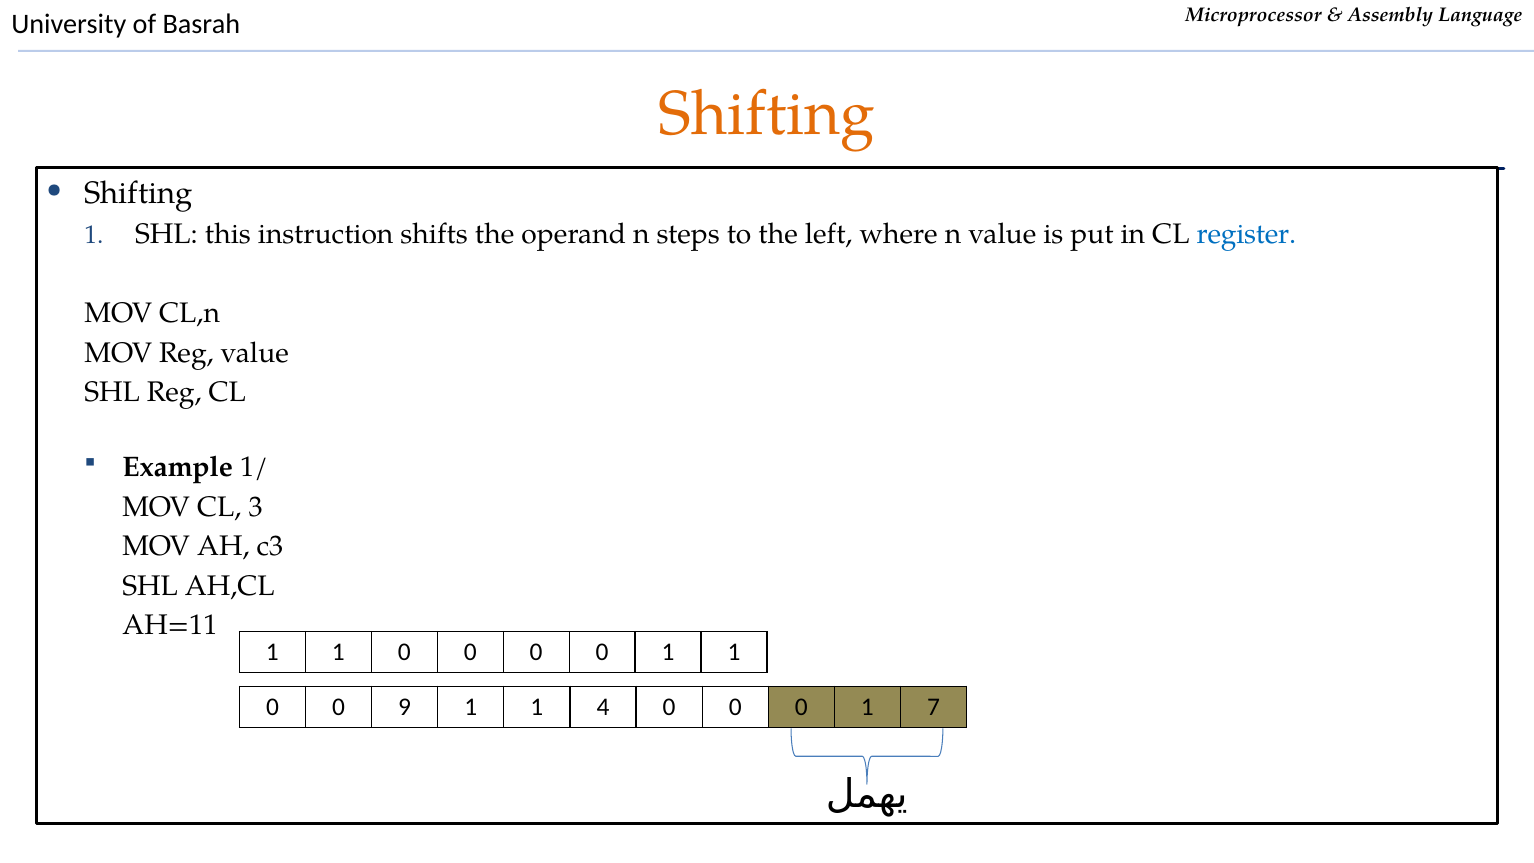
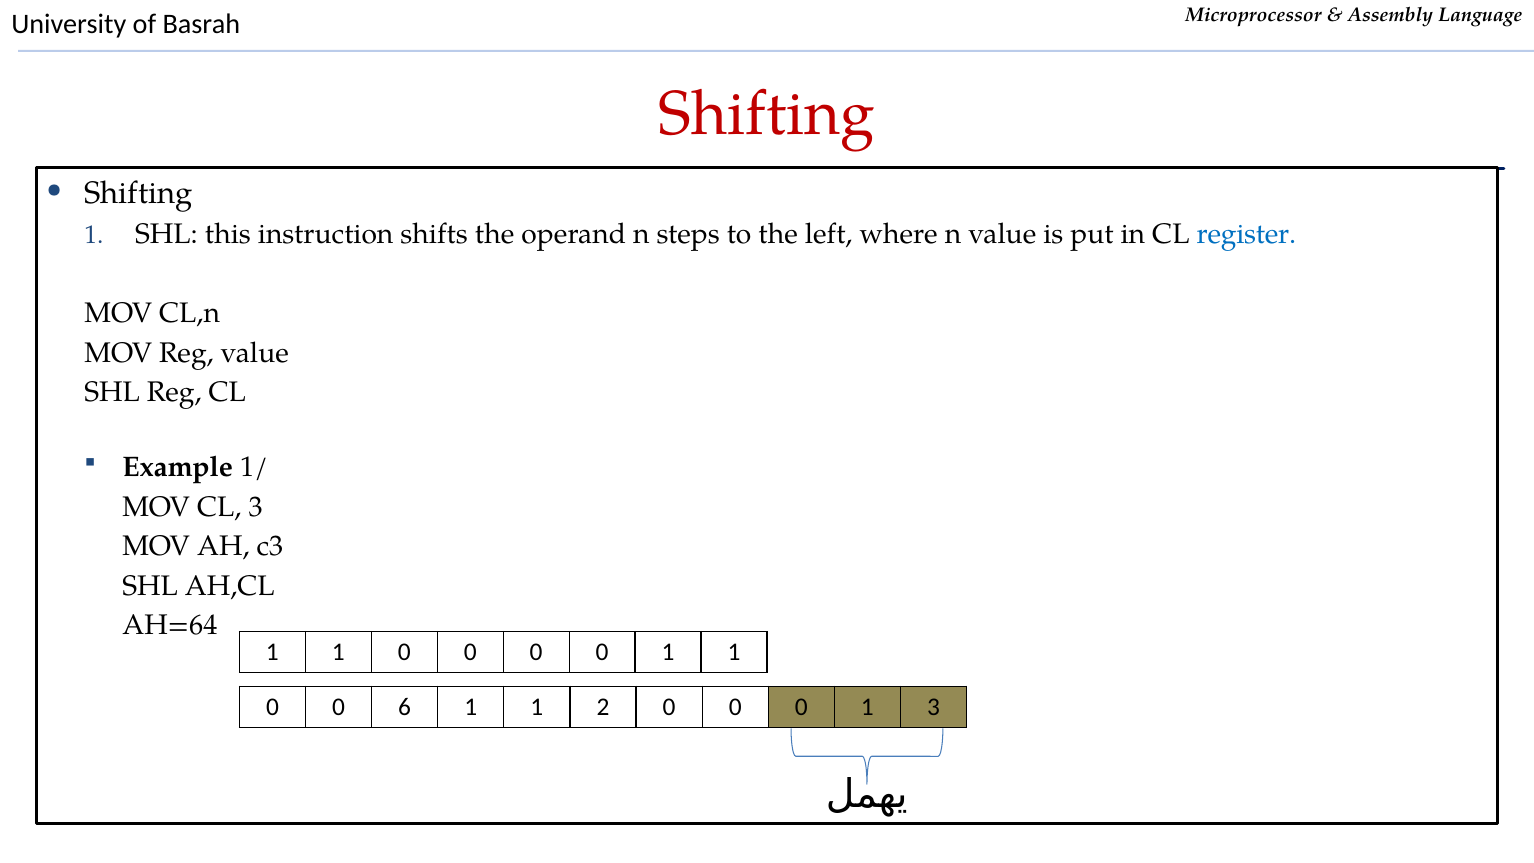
Shifting colour: orange -> red (767, 114)
AH=11: AH=11 -> AH=64 (170, 625)
0 9: 9 -> 6 (405, 707)
4: 4 -> 2 (603, 707)
1 7: 7 -> 3 (933, 707)
